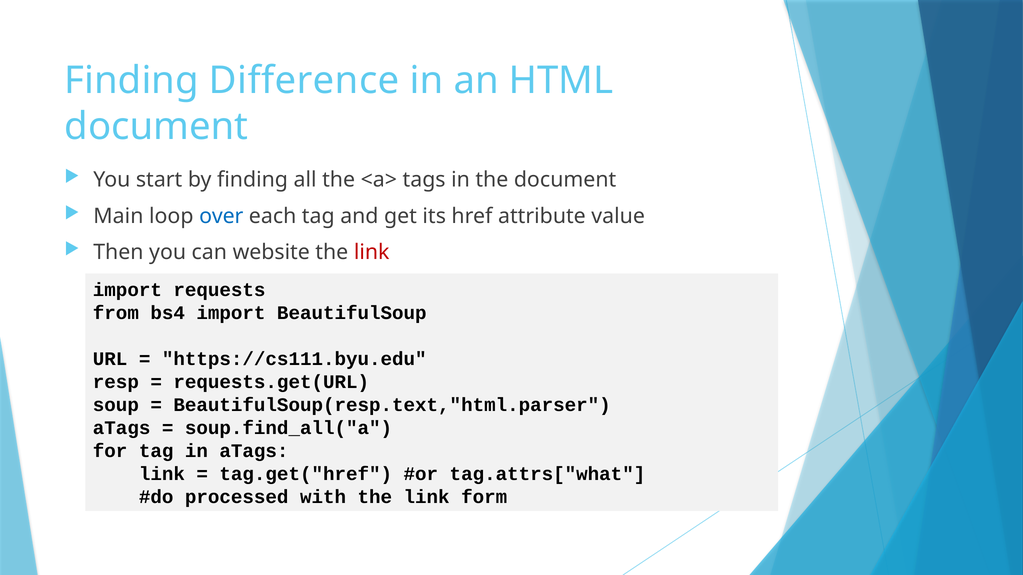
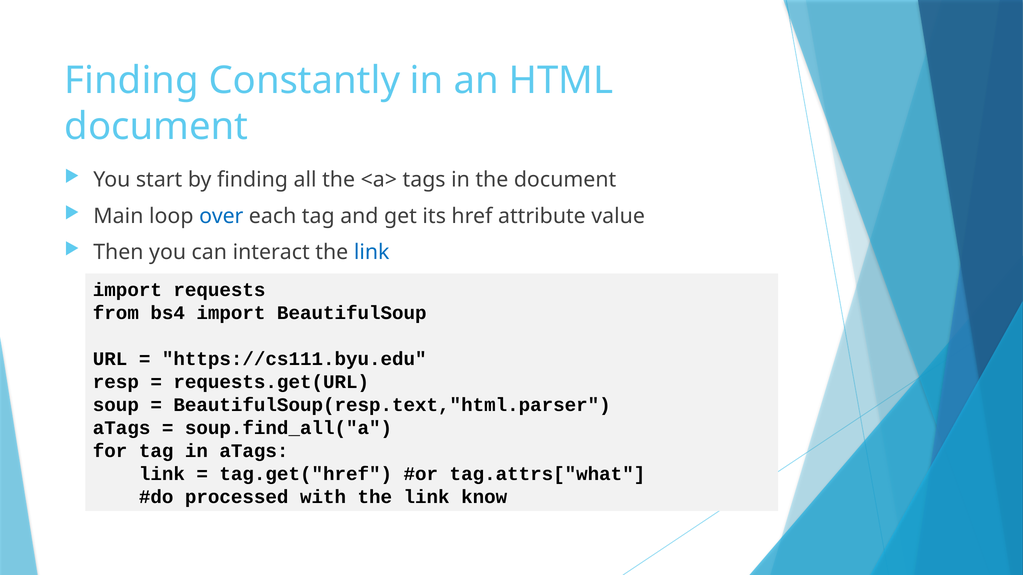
Difference: Difference -> Constantly (304, 81)
website: website -> interact (271, 253)
link colour: red -> blue (372, 253)
form: form -> know (484, 497)
